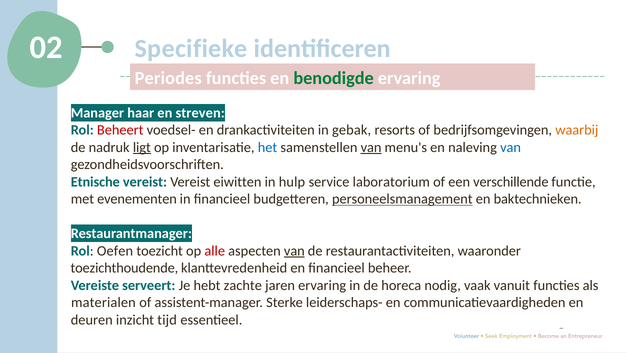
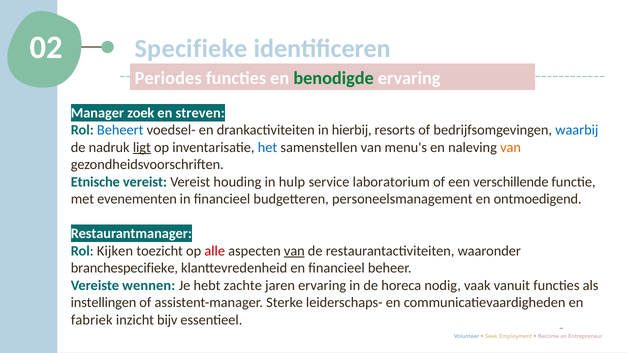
haar: haar -> zoek (141, 113)
Beheert colour: red -> blue (120, 130)
gebak: gebak -> hierbij (352, 130)
waarbij colour: orange -> blue (577, 130)
van underline: present -> none (371, 147)
van colour: blue -> orange (511, 147)
eiwitten: eiwitten -> houding (237, 182)
personeelsmanagement underline: present -> none (402, 199)
baktechnieken: baktechnieken -> ontmoedigend (538, 199)
Oefen: Oefen -> Kijken (115, 251)
toezichthoudende: toezichthoudende -> branchespecifieke (124, 268)
serveert: serveert -> wennen (149, 285)
materialen: materialen -> instellingen (104, 302)
deuren: deuren -> fabriek (92, 320)
tijd: tijd -> bijv (167, 320)
